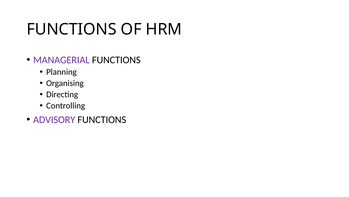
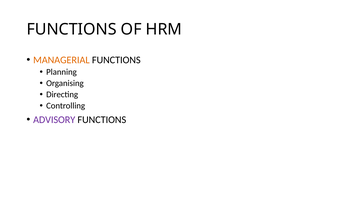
MANAGERIAL colour: purple -> orange (61, 60)
